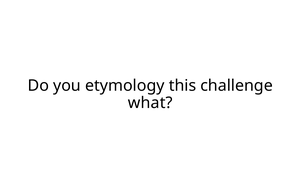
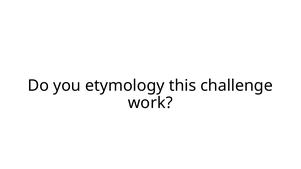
what: what -> work (150, 103)
